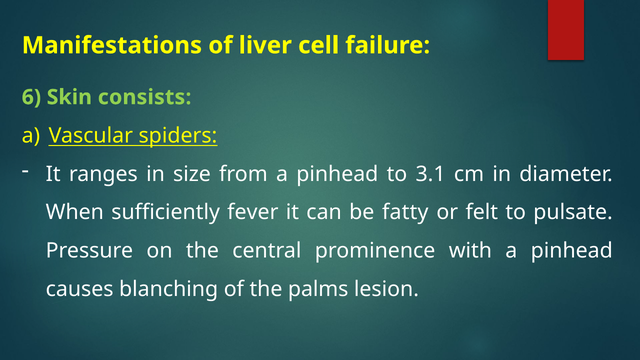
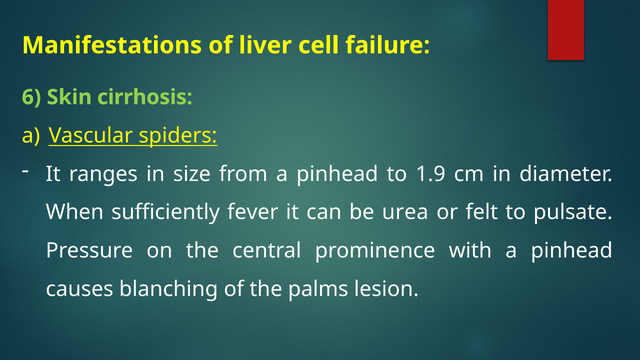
consists: consists -> cirrhosis (145, 97)
3.1: 3.1 -> 1.9 (431, 174)
fatty: fatty -> urea (405, 212)
